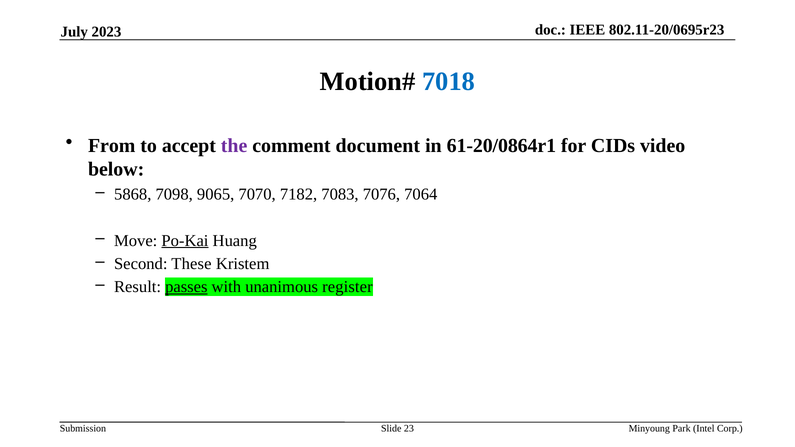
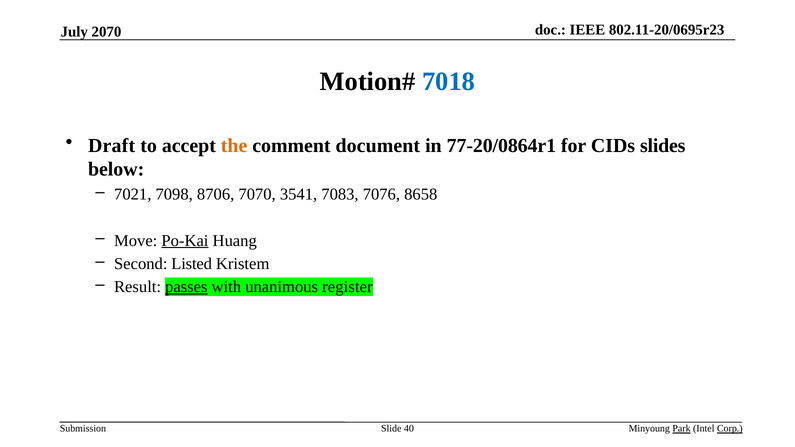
2023: 2023 -> 2070 (106, 32)
From: From -> Draft (112, 146)
the colour: purple -> orange (234, 146)
61-20/0864r1: 61-20/0864r1 -> 77-20/0864r1 (501, 146)
video: video -> slides (663, 146)
5868: 5868 -> 7021 (133, 194)
9065: 9065 -> 8706 (216, 194)
7182: 7182 -> 3541 (299, 194)
7064: 7064 -> 8658 (421, 194)
These: These -> Listed (192, 264)
23: 23 -> 40 (409, 429)
Park underline: none -> present (681, 429)
Corp underline: none -> present (730, 429)
